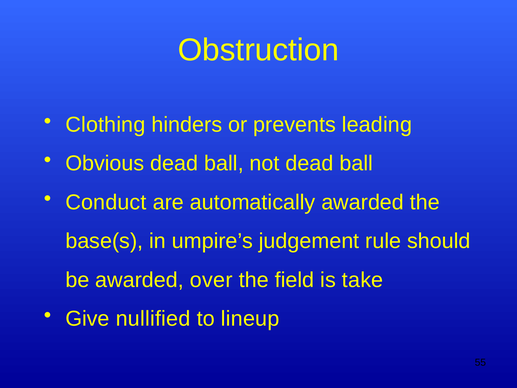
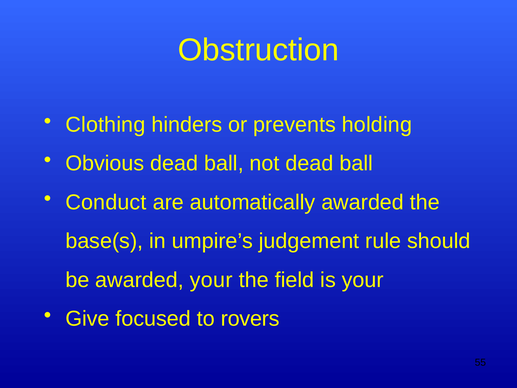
leading: leading -> holding (377, 125)
awarded over: over -> your (211, 280)
is take: take -> your (363, 280)
nullified: nullified -> focused (153, 319)
lineup: lineup -> rovers (250, 319)
